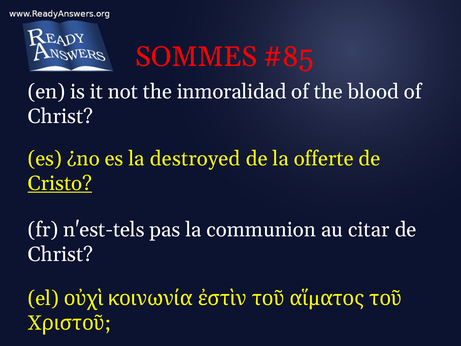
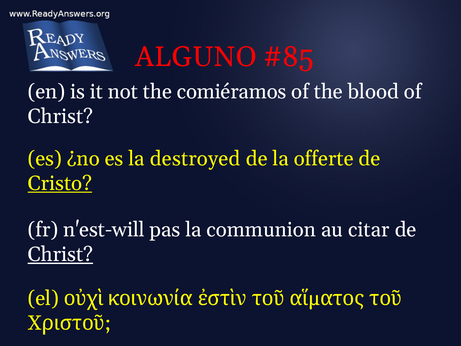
SOMMES: SOMMES -> ALGUNO (196, 57)
inmoralidad: inmoralidad -> comiéramos (232, 92)
n'est-tels: n'est-tels -> n'est-will (104, 230)
Christ underline: none -> present (60, 254)
